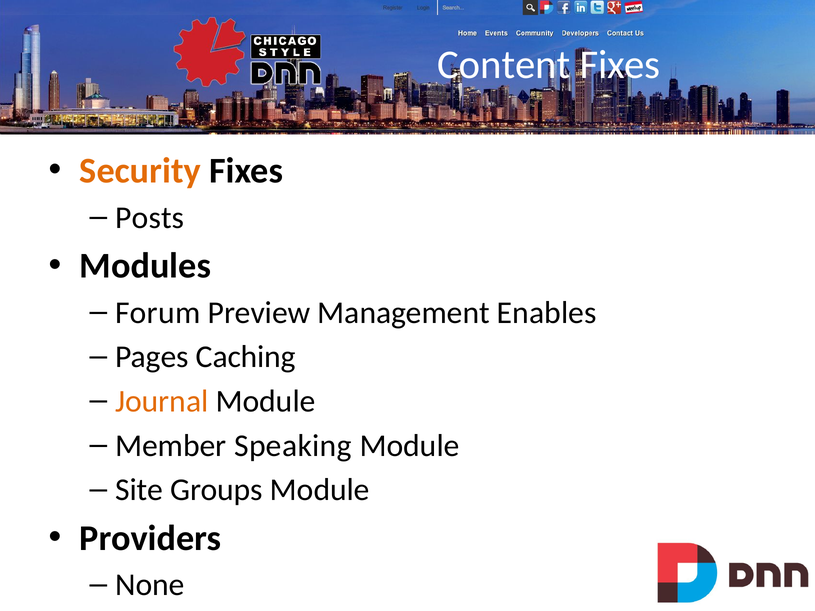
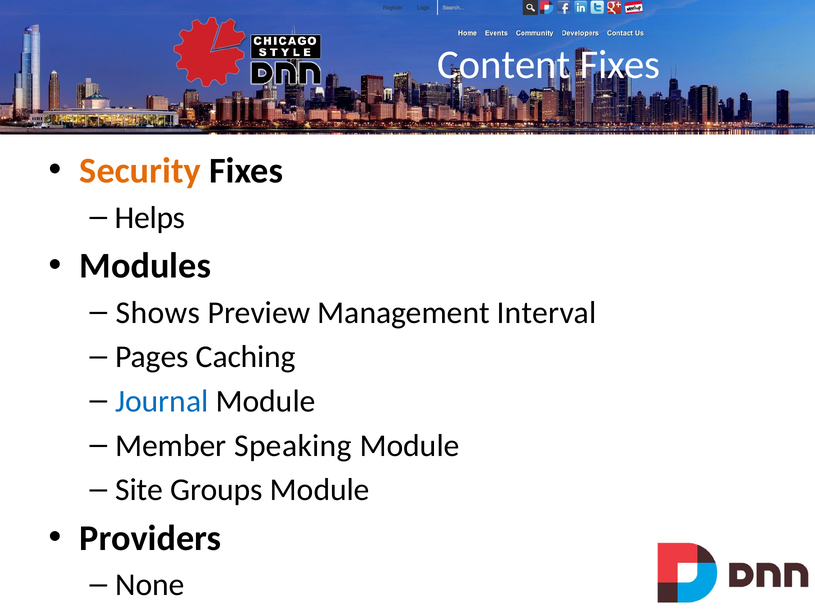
Posts: Posts -> Helps (150, 218)
Forum: Forum -> Shows (158, 313)
Enables: Enables -> Interval (547, 313)
Journal colour: orange -> blue (162, 401)
